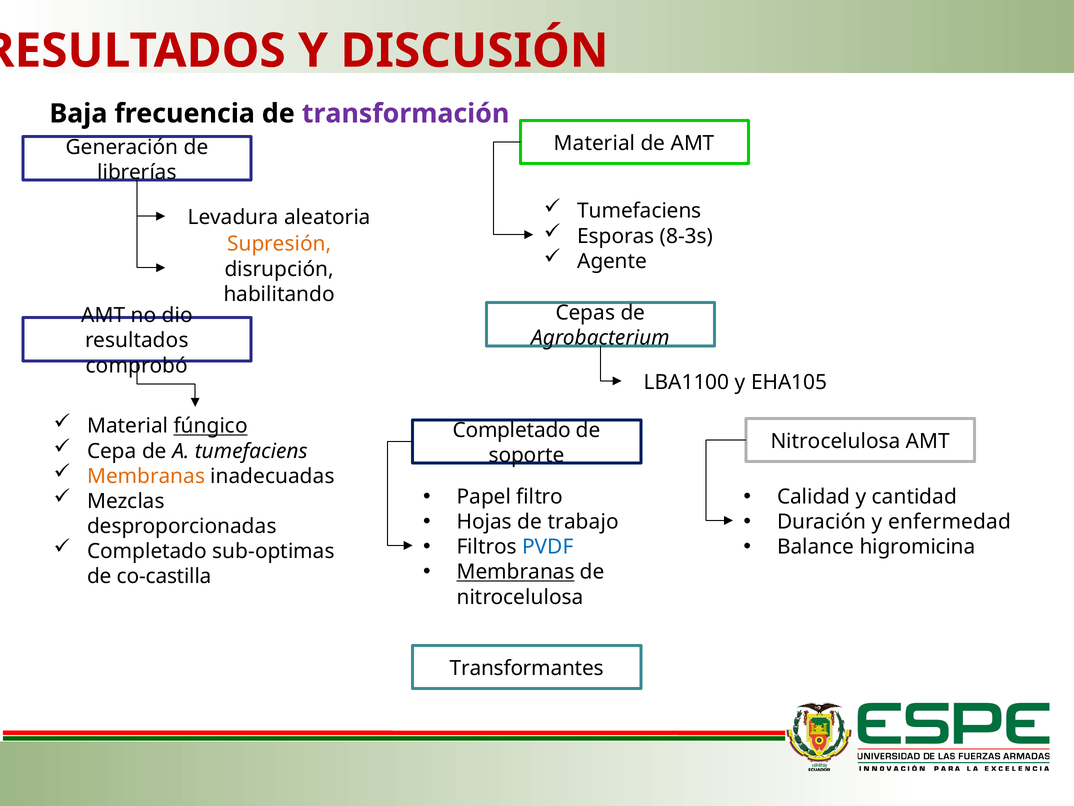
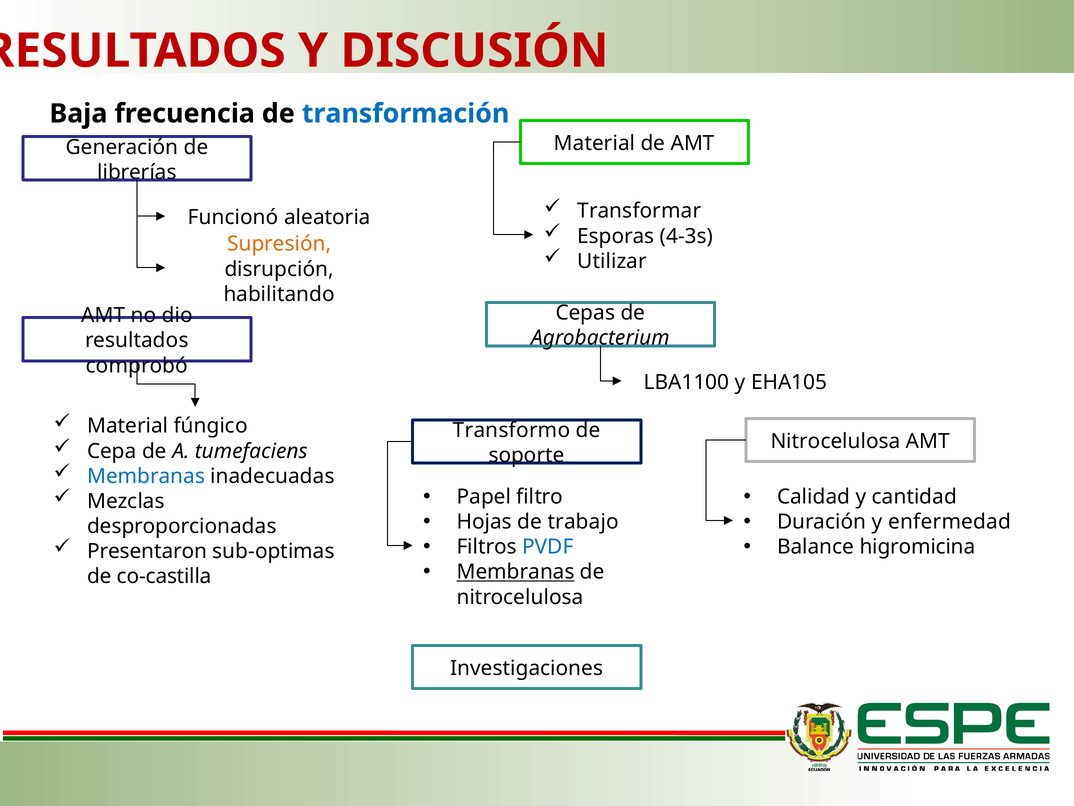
transformación colour: purple -> blue (406, 114)
Tumefaciens: Tumefaciens -> Transformar (639, 211)
Levadura: Levadura -> Funcionó (233, 217)
8-3s: 8-3s -> 4-3s (686, 236)
Agente: Agente -> Utilizar (612, 261)
fúngico underline: present -> none (211, 426)
Completado: Completado -> Transformo (512, 430)
Membranas colour: orange -> blue (146, 476)
Completado: Completado -> Presentaron (147, 551)
Transformantes: Transformantes -> Investigaciones (527, 668)
